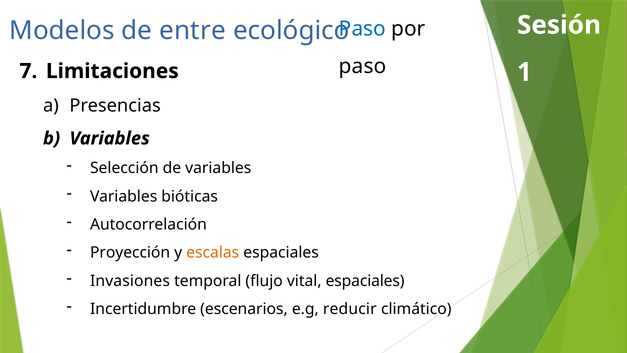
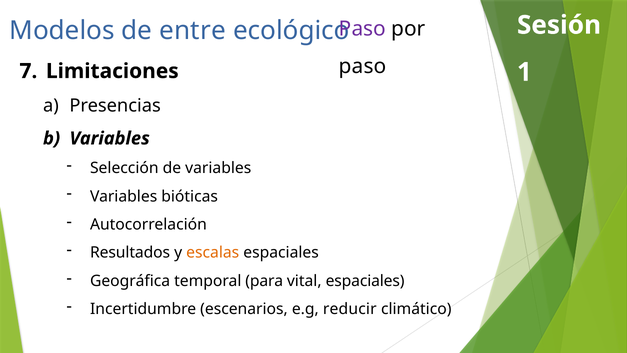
Paso colour: blue -> purple (362, 29)
Proyección: Proyección -> Resultados (130, 253)
Invasiones: Invasiones -> Geográfica (130, 281)
flujo: flujo -> para (264, 281)
